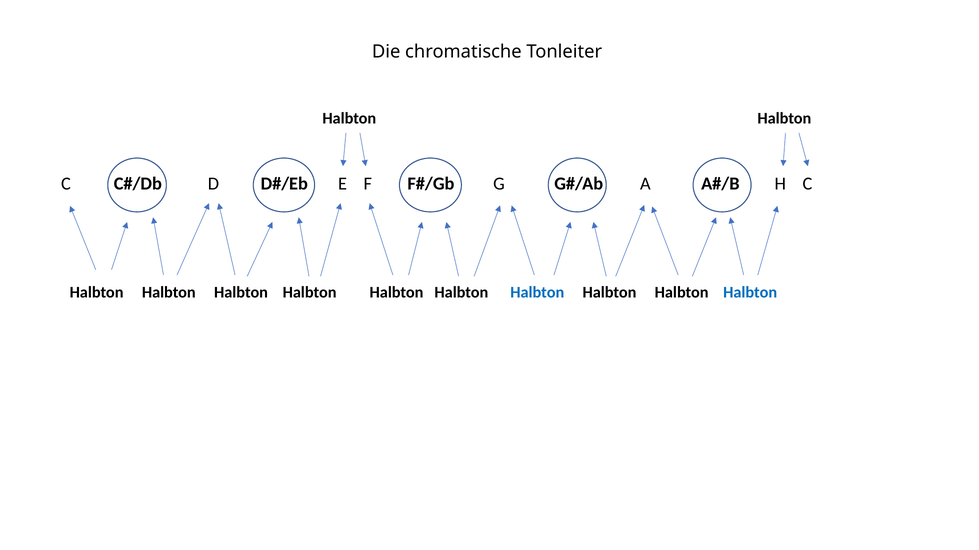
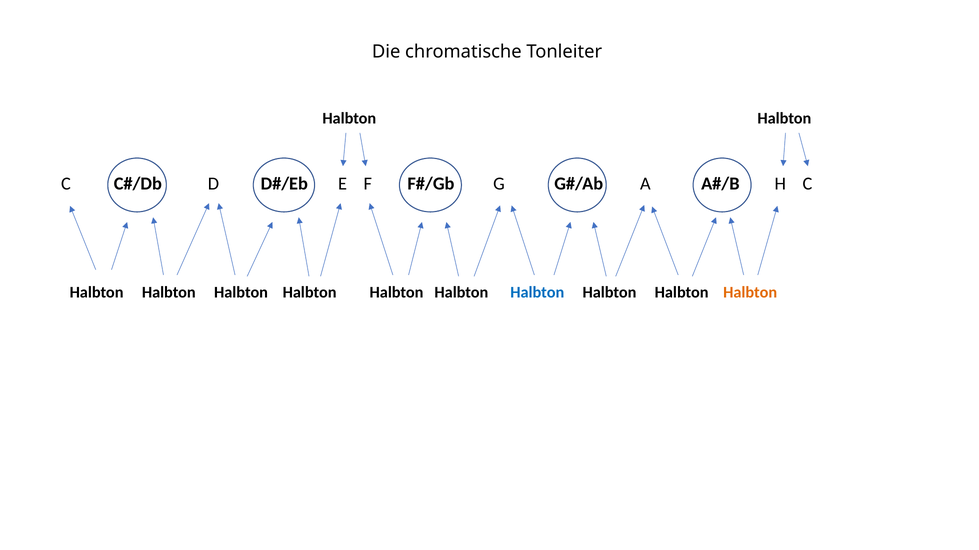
Halbton colour: blue -> orange (750, 293)
